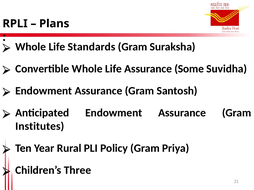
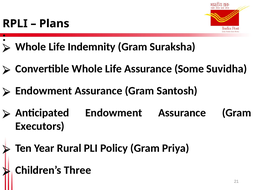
Standards: Standards -> Indemnity (92, 47)
Institutes: Institutes -> Executors (40, 127)
